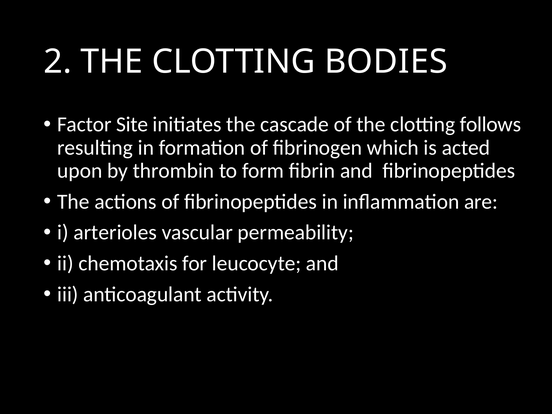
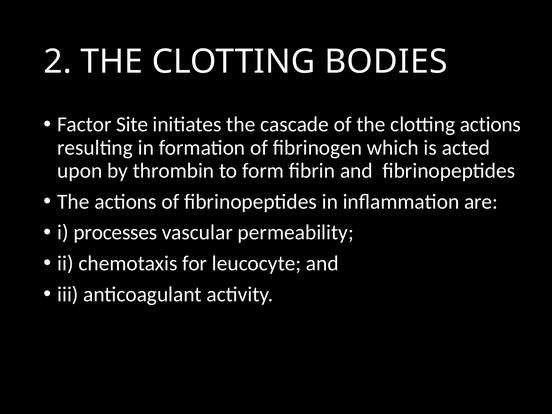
clotting follows: follows -> actions (490, 124)
arterioles: arterioles -> processes (115, 233)
